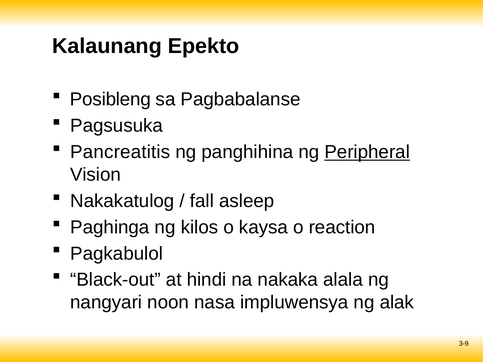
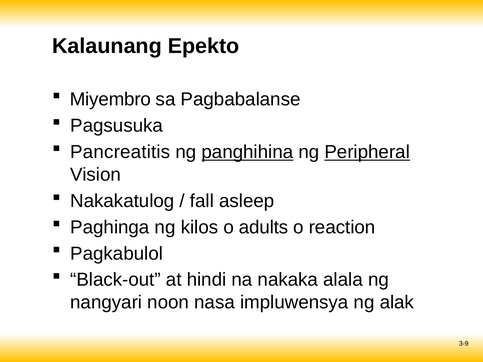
Posibleng: Posibleng -> Miyembro (110, 100)
panghihina underline: none -> present (247, 152)
kaysa: kaysa -> adults (264, 227)
